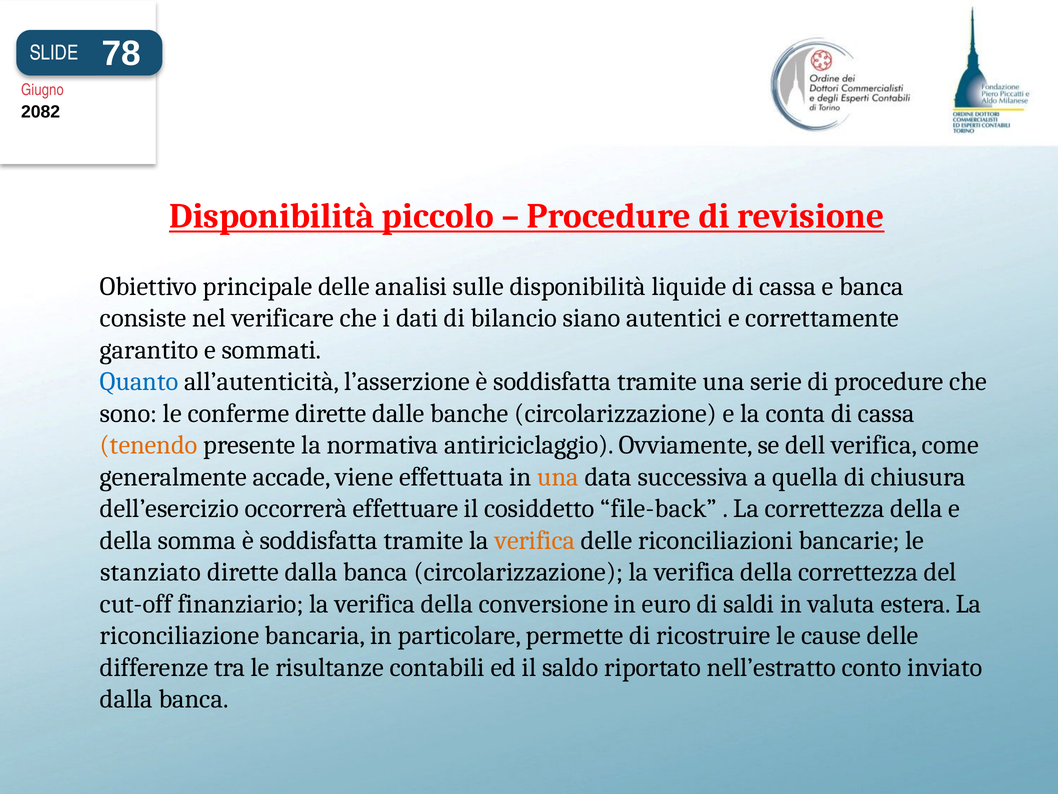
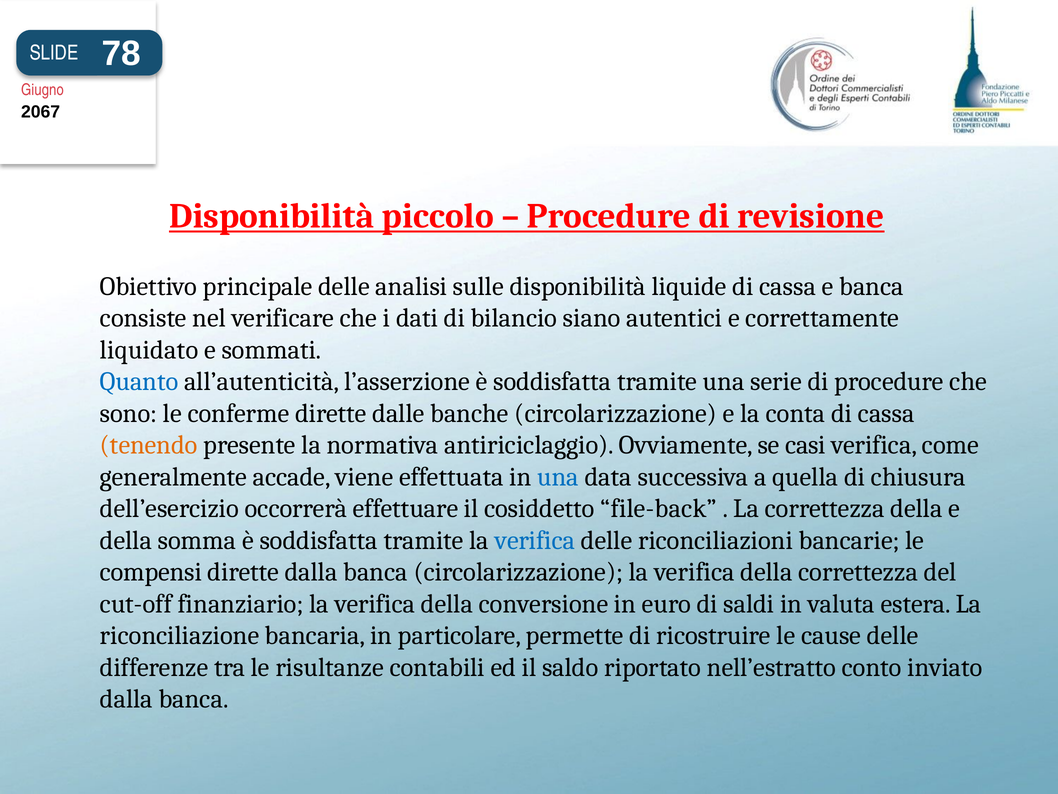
2082: 2082 -> 2067 (41, 112)
garantito: garantito -> liquidato (149, 350)
dell: dell -> casi (805, 445)
una colour: orange -> blue (558, 477)
verifica colour: orange -> blue (535, 540)
stanziato: stanziato -> compensi (151, 572)
